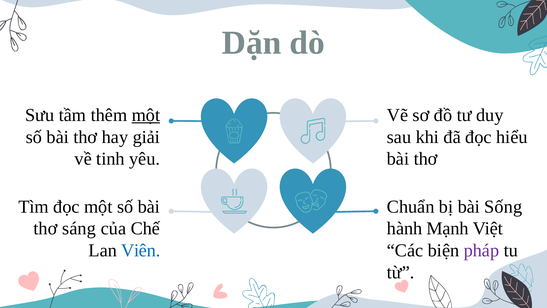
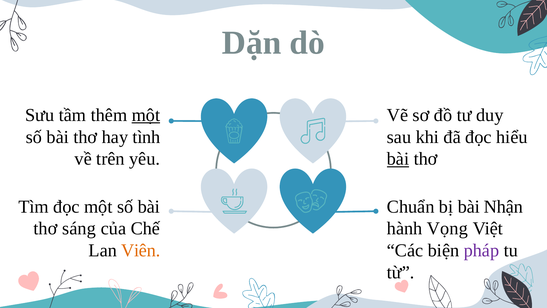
giải: giải -> tình (146, 137)
tinh: tinh -> trên (110, 159)
bài underline: none -> present (398, 159)
Sống: Sống -> Nhận (503, 206)
Mạnh: Mạnh -> Vọng (447, 228)
Viên colour: blue -> orange (141, 250)
